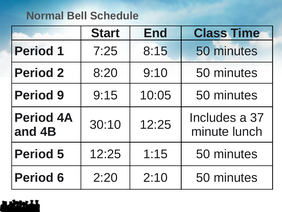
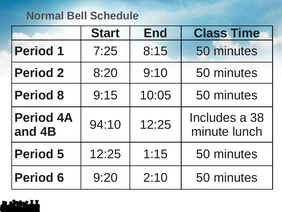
9: 9 -> 8 (61, 95)
37: 37 -> 38 (257, 117)
30:10: 30:10 -> 94:10 (105, 124)
2:20: 2:20 -> 9:20 (105, 177)
